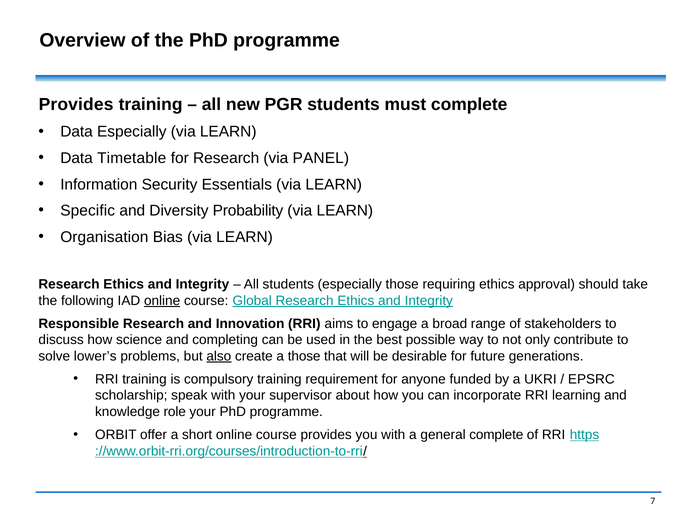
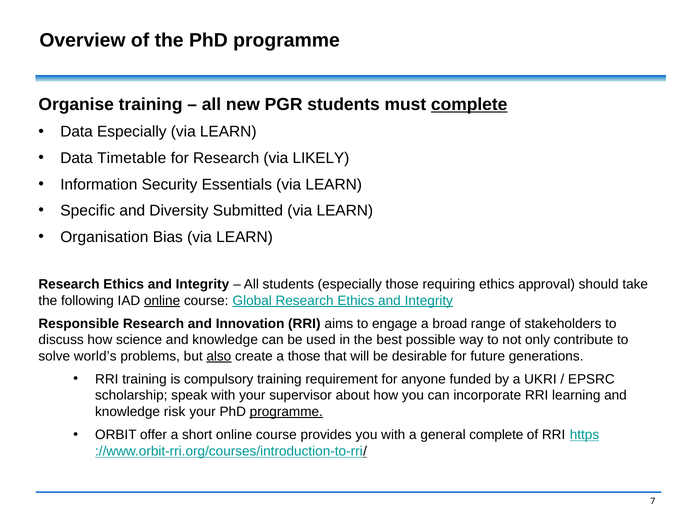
Provides: Provides -> Organise (76, 104)
complete underline: none -> present (469, 104)
PANEL: PANEL -> LIKELY (321, 158)
Probability: Probability -> Submitted (248, 211)
science and completing: completing -> knowledge (225, 340)
lower’s: lower’s -> world’s (95, 356)
role: role -> risk (175, 412)
programme underline: none -> present (286, 412)
